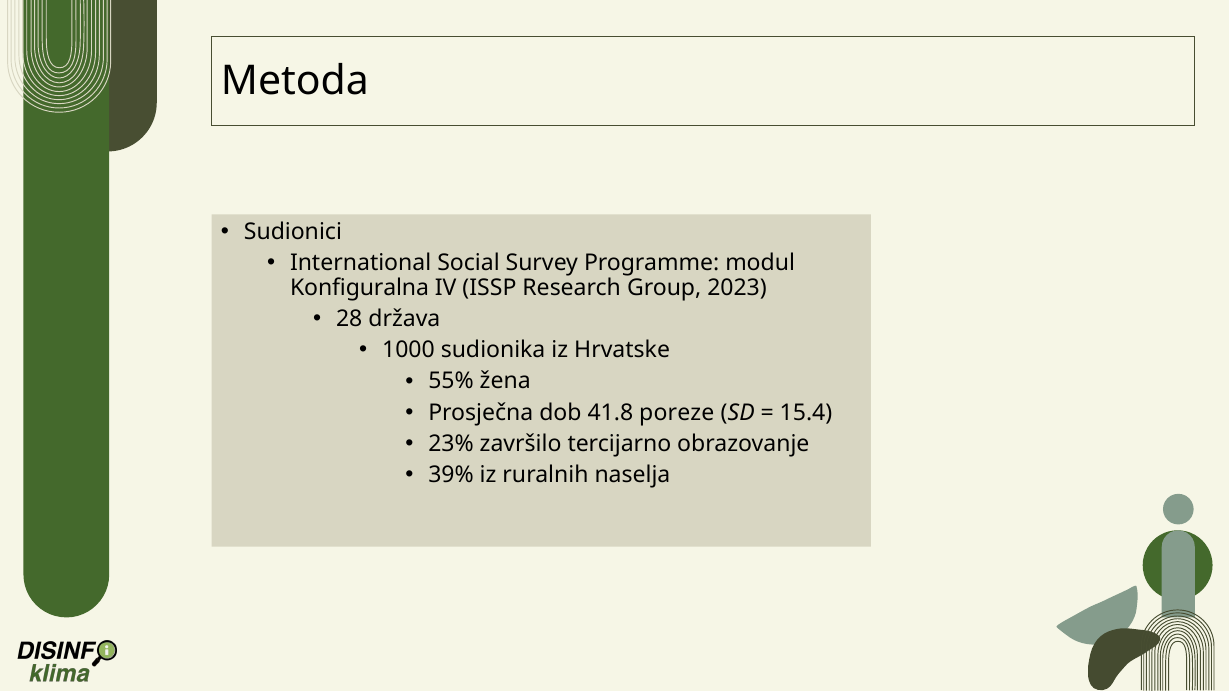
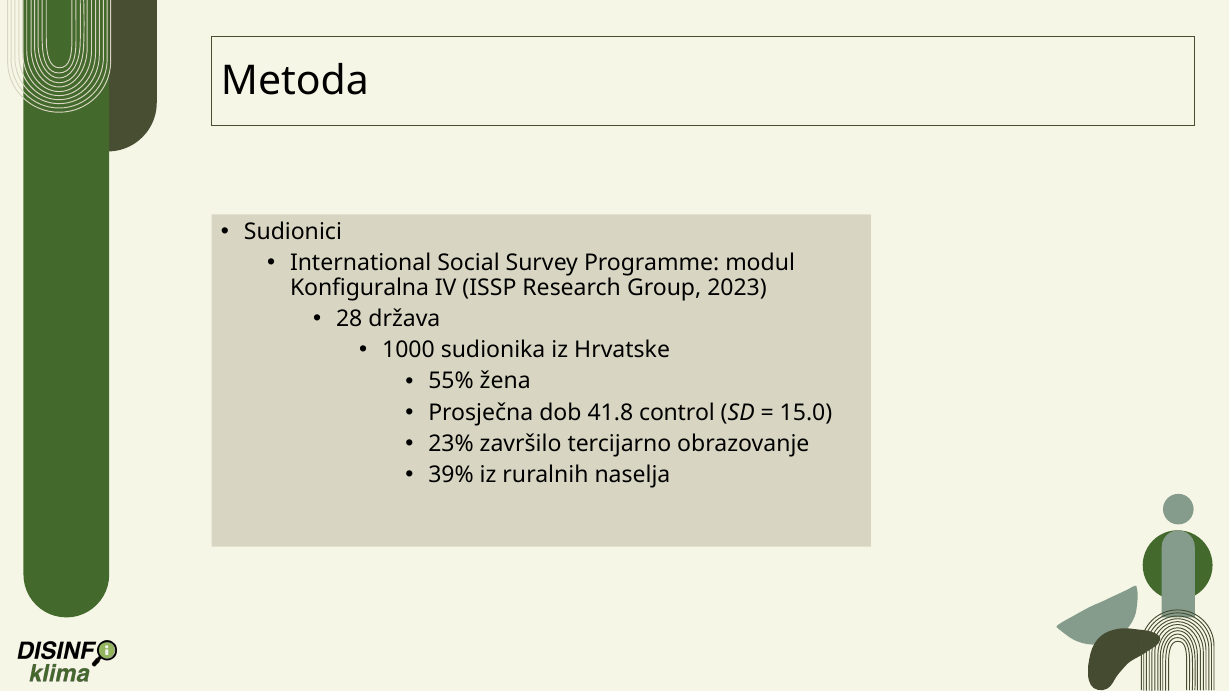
poreze: poreze -> control (677, 413)
15.4: 15.4 -> 15.0 (806, 413)
